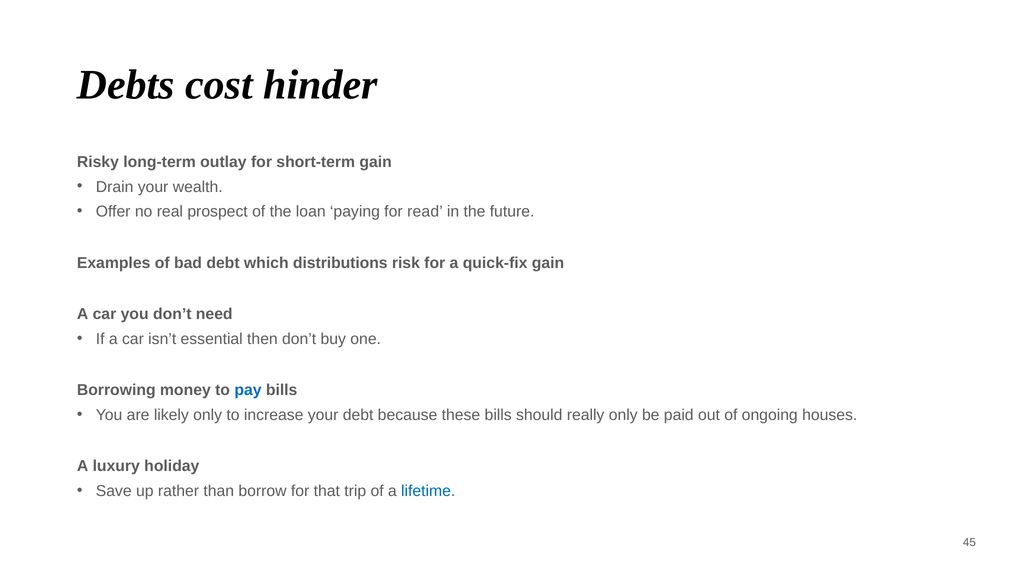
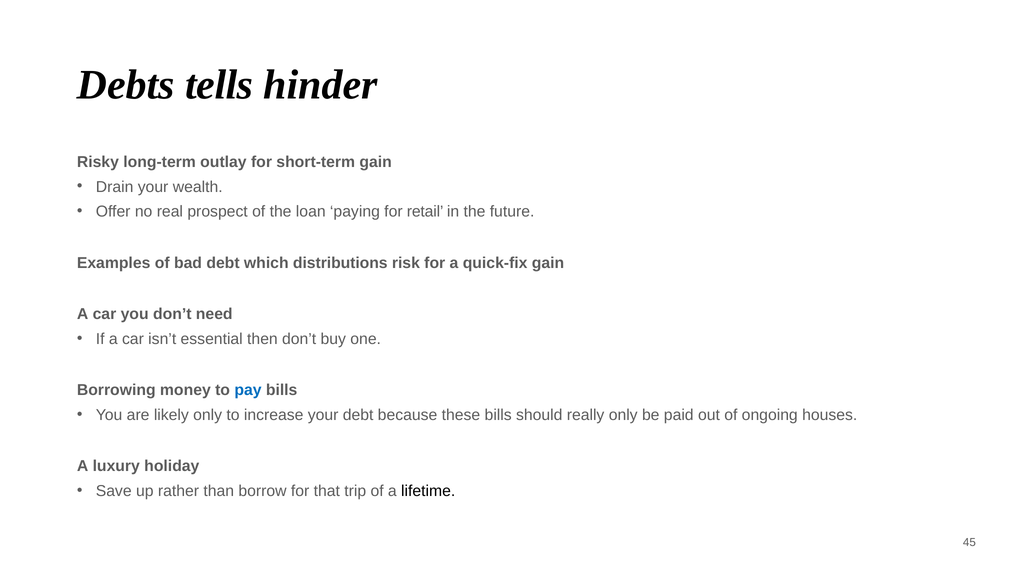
cost: cost -> tells (219, 85)
read: read -> retail (425, 211)
lifetime colour: blue -> black (428, 491)
